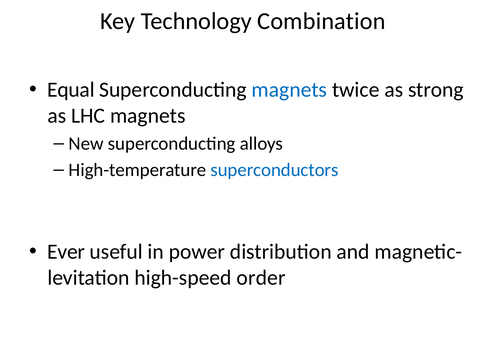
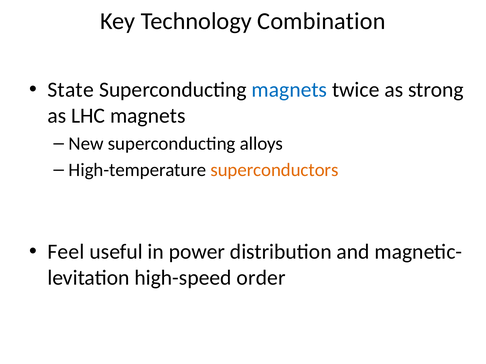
Equal: Equal -> State (71, 90)
superconductors colour: blue -> orange (274, 170)
Ever: Ever -> Feel (66, 252)
